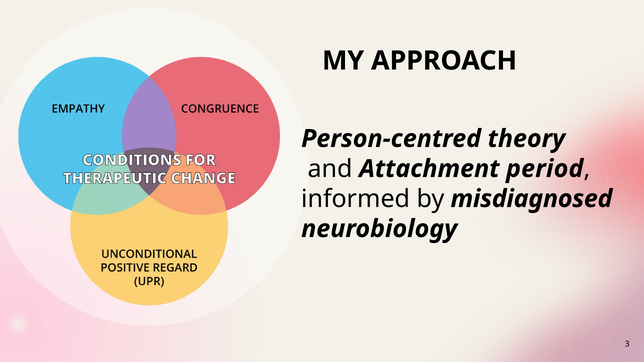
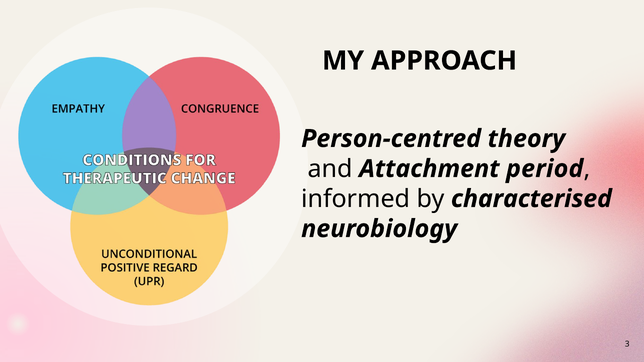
misdiagnosed: misdiagnosed -> characterised (531, 199)
